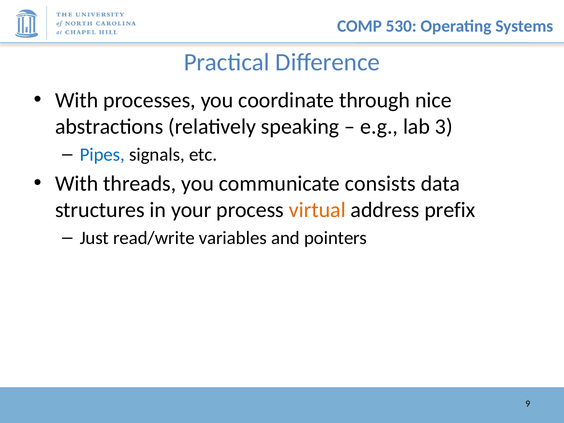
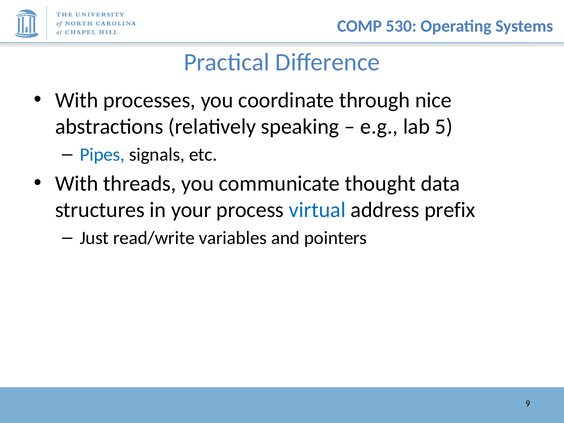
3: 3 -> 5 (444, 127)
consists: consists -> thought (380, 184)
virtual colour: orange -> blue (317, 210)
